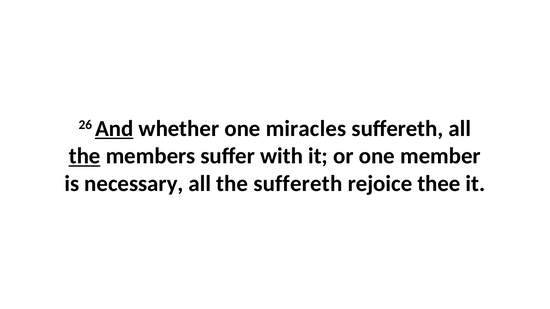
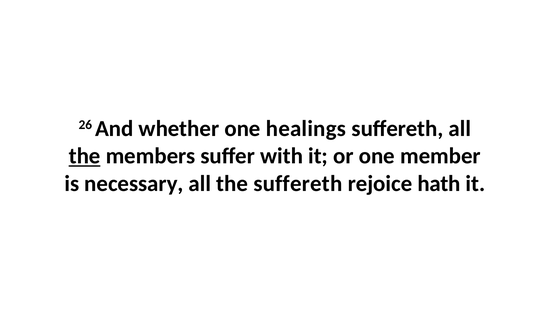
And underline: present -> none (114, 129)
miracles: miracles -> healings (306, 129)
thee: thee -> hath (439, 184)
